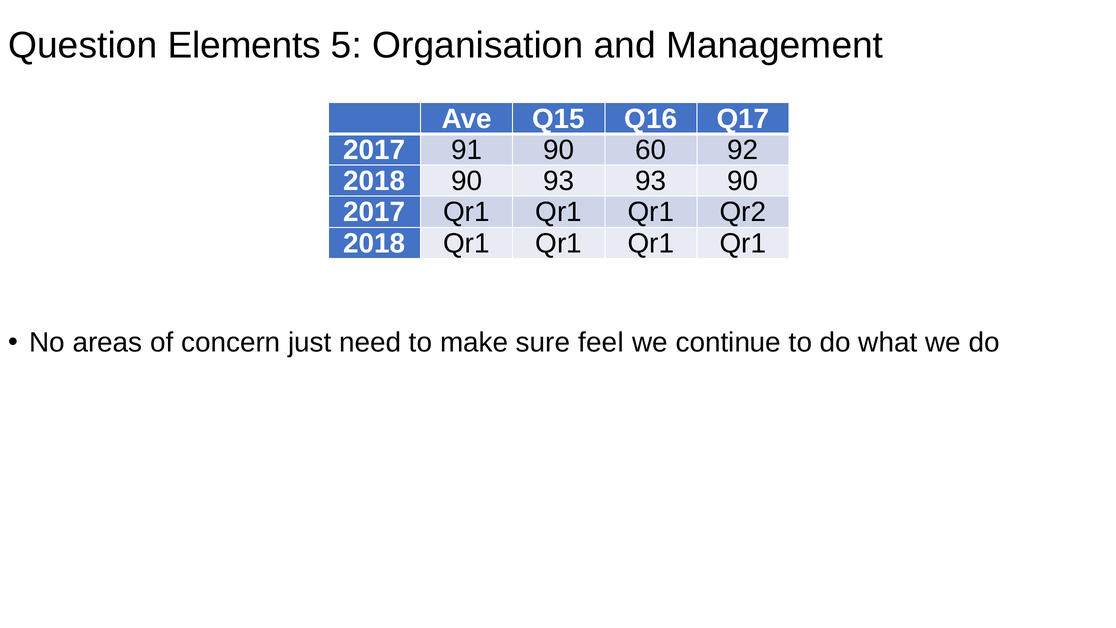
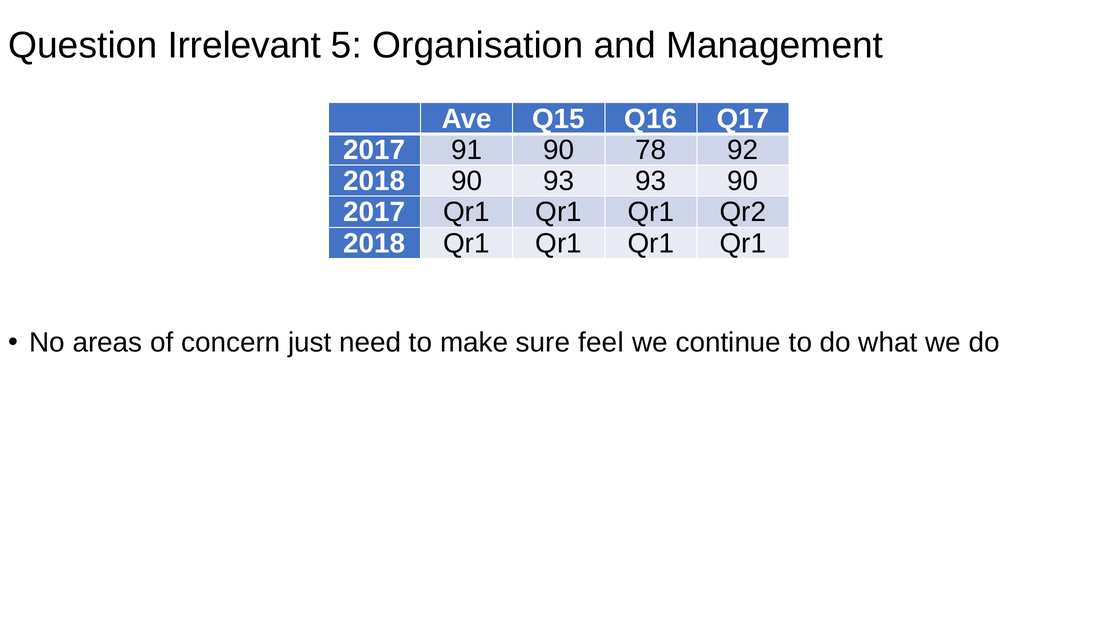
Elements: Elements -> Irrelevant (244, 45)
60: 60 -> 78 (651, 150)
